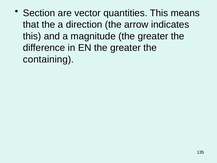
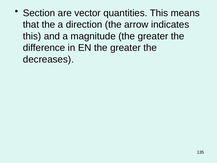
containing: containing -> decreases (48, 59)
